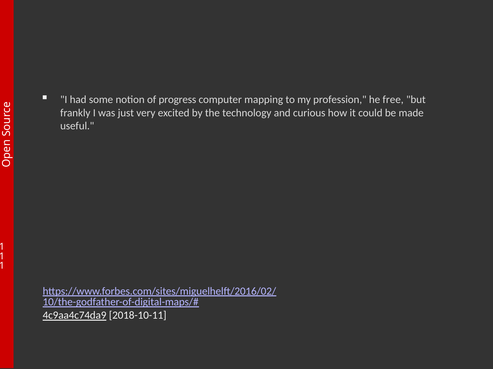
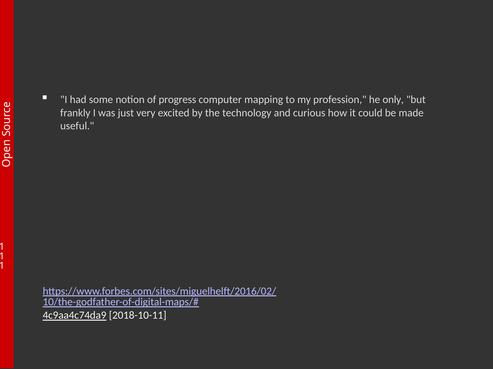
free: free -> only (393, 100)
